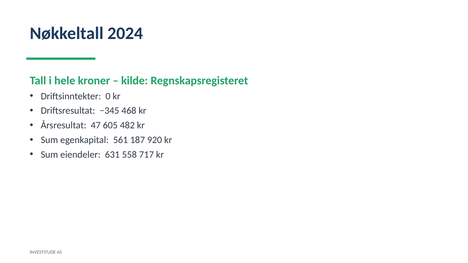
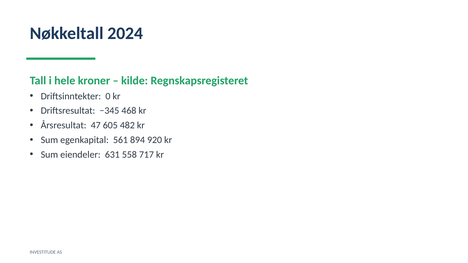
187: 187 -> 894 (138, 140)
